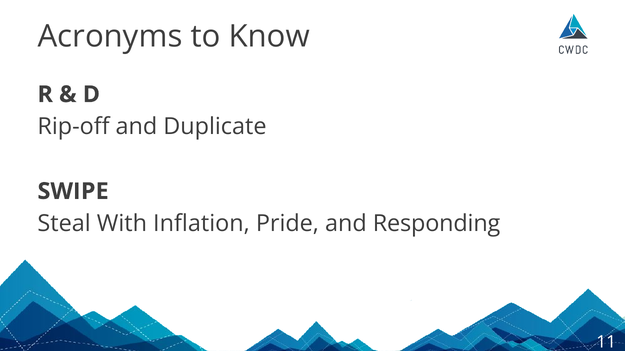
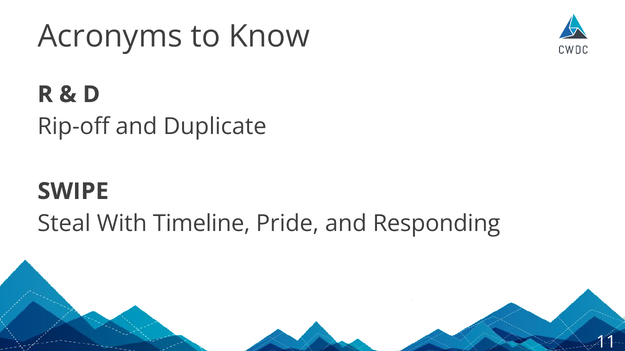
Inflation: Inflation -> Timeline (202, 224)
